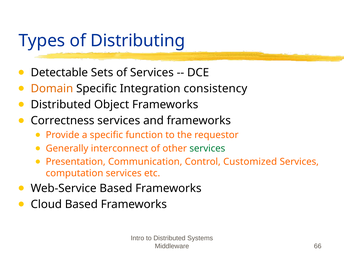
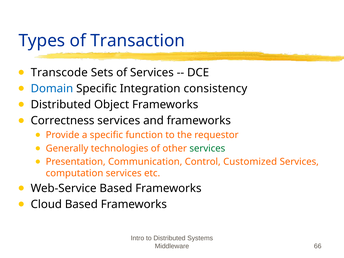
Distributing: Distributing -> Transaction (138, 41)
Detectable: Detectable -> Transcode (59, 72)
Domain colour: orange -> blue (52, 89)
interconnect: interconnect -> technologies (120, 148)
